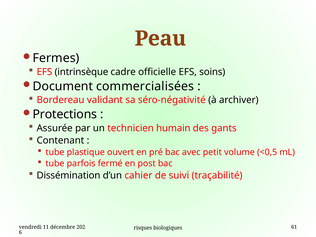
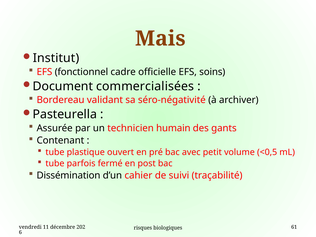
Peau: Peau -> Mais (160, 39)
Fermes: Fermes -> Institut (56, 58)
intrinsèque: intrinsèque -> fonctionnel (81, 72)
Protections: Protections -> Pasteurella (65, 114)
